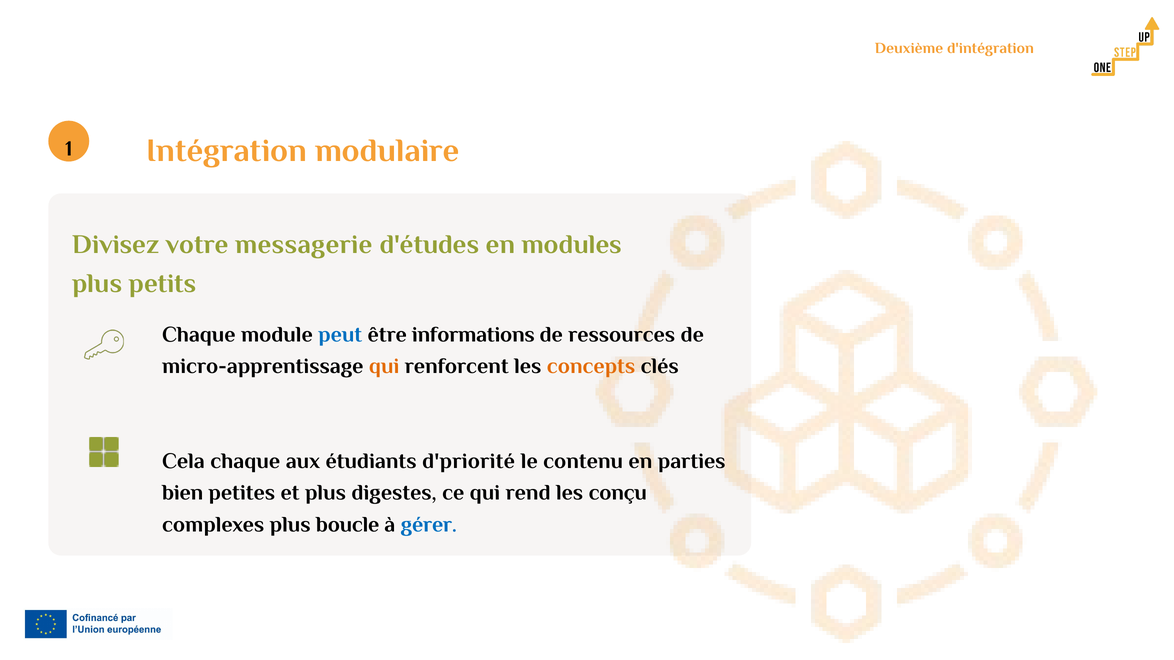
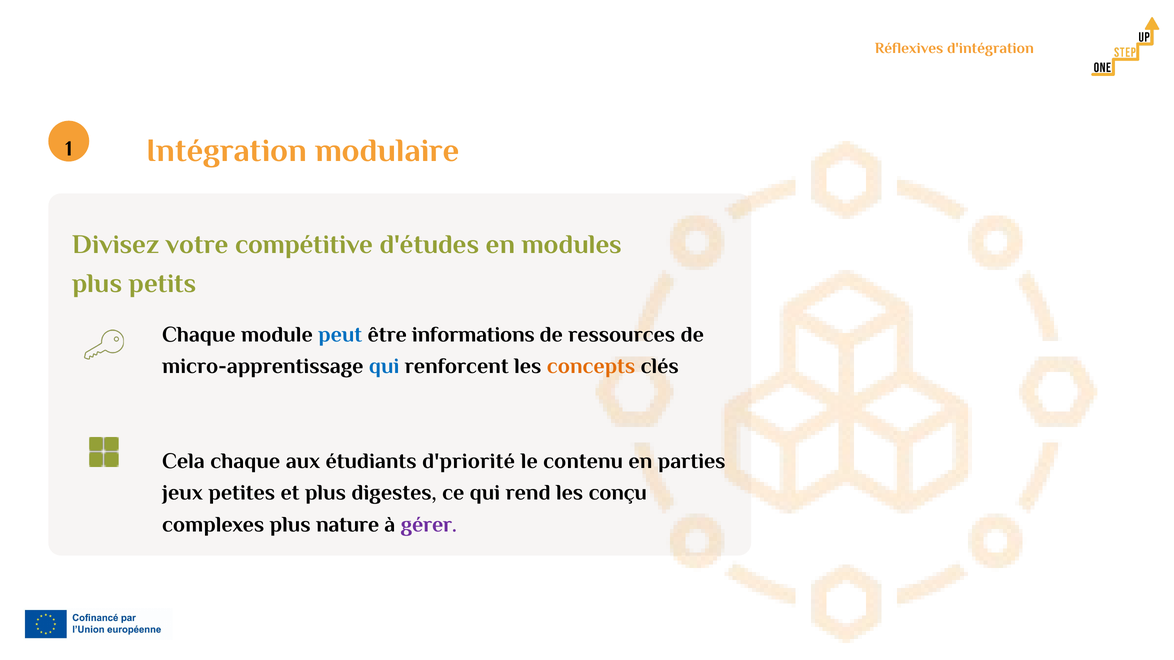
Deuxième: Deuxième -> Réflexives (909, 48)
messagerie: messagerie -> compétitive (304, 245)
qui colour: orange -> blue (384, 366)
bien: bien -> jeux (182, 493)
boucle: boucle -> nature (348, 525)
gérer colour: blue -> purple (429, 525)
